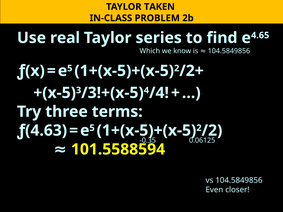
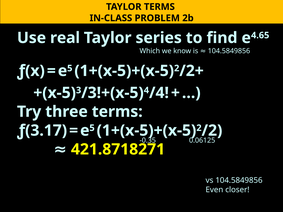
TAYLOR TAKEN: TAKEN -> TERMS (159, 7)
ƒ(4.63: ƒ(4.63 -> ƒ(3.17 (42, 131)
101.5588594: 101.5588594 -> 421.8718271 (118, 149)
